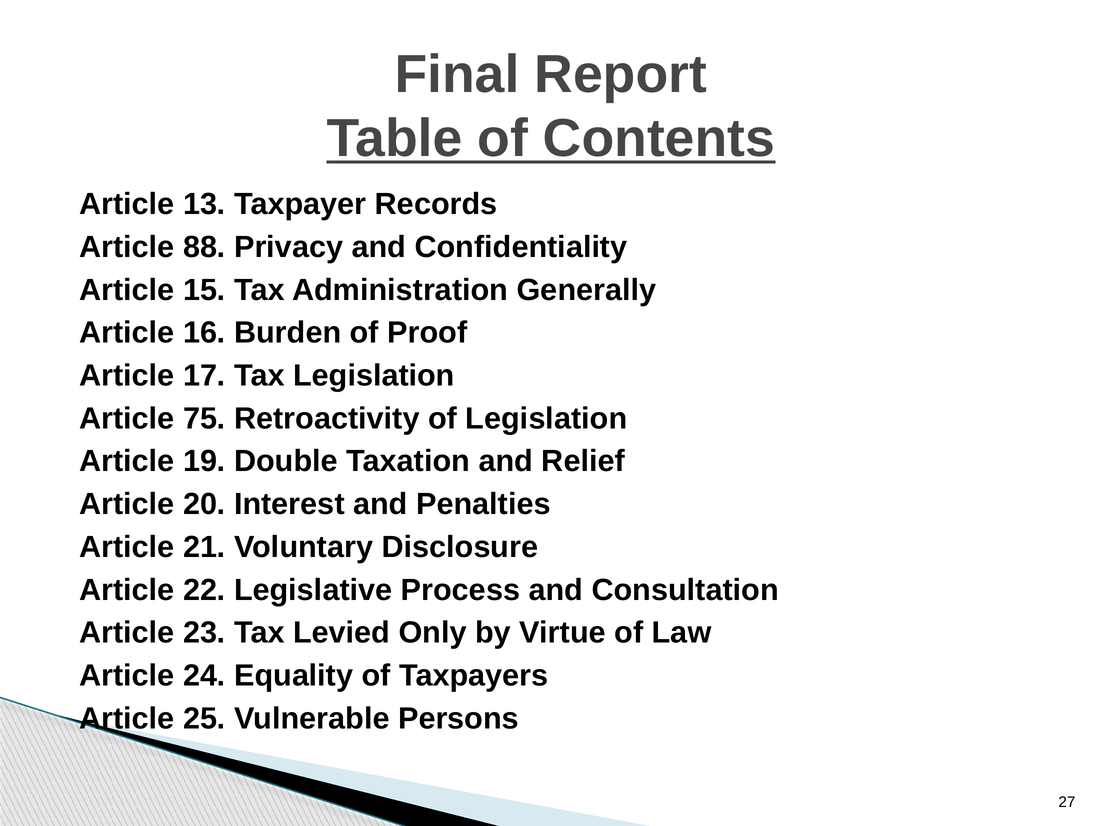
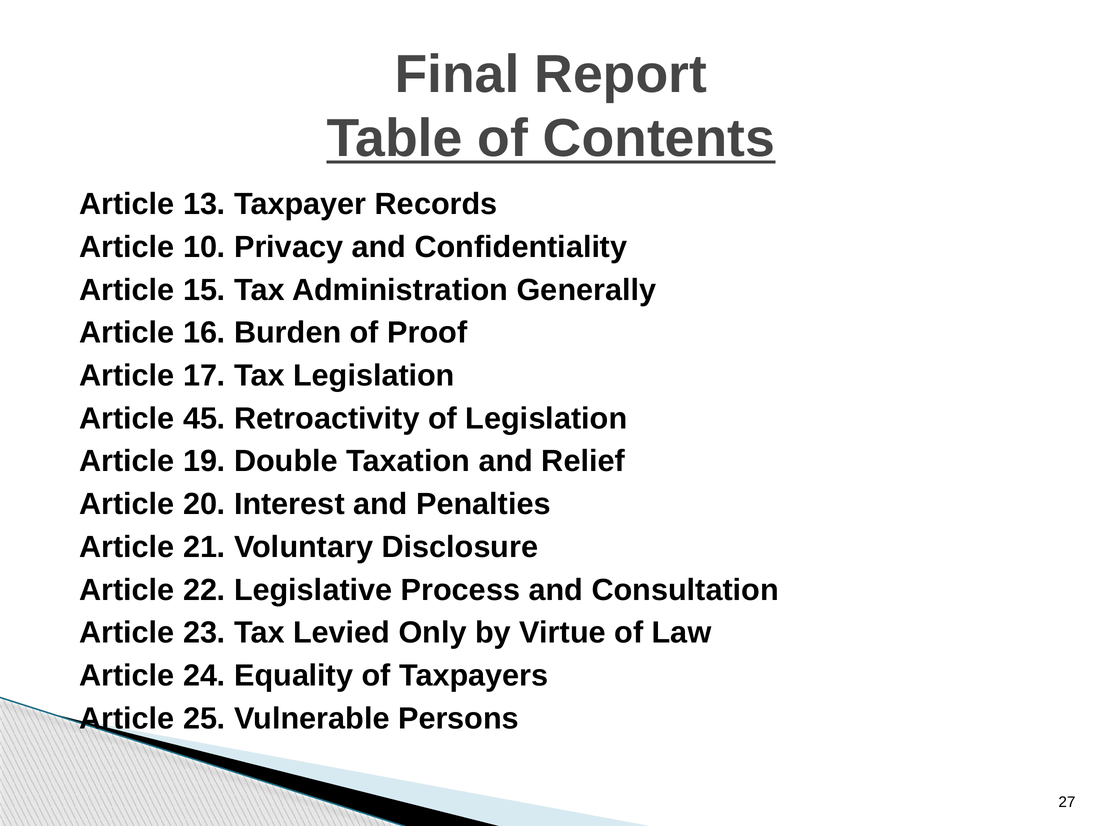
88: 88 -> 10 (204, 247)
75: 75 -> 45 (204, 419)
